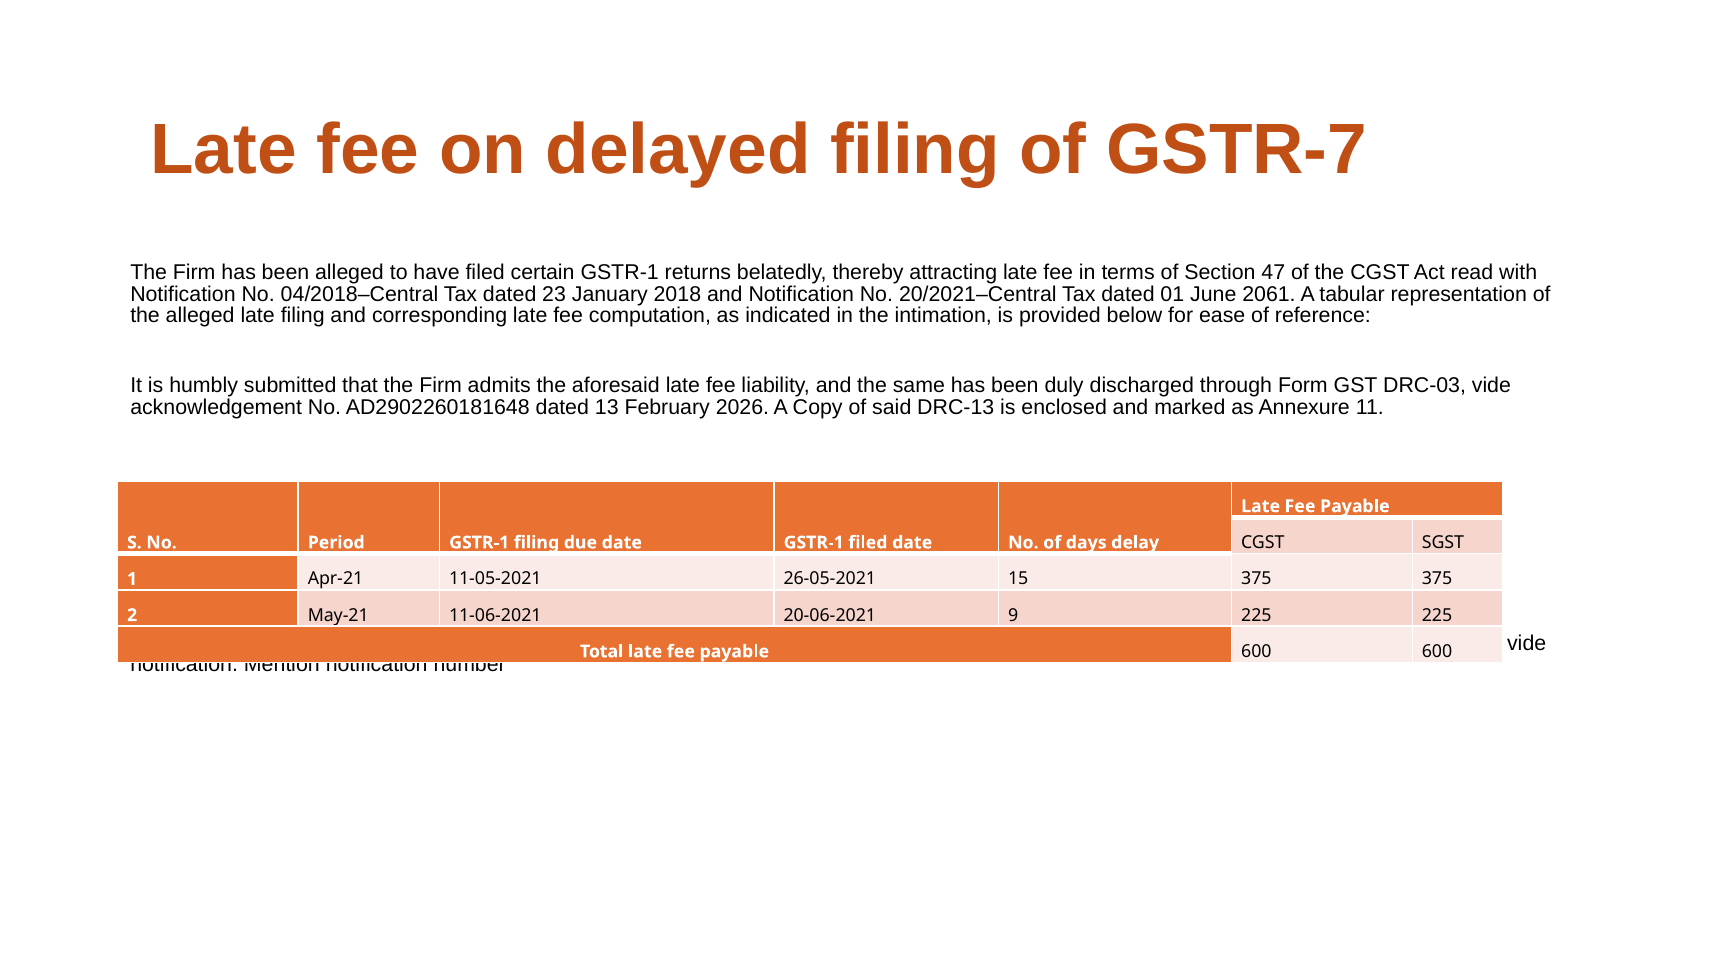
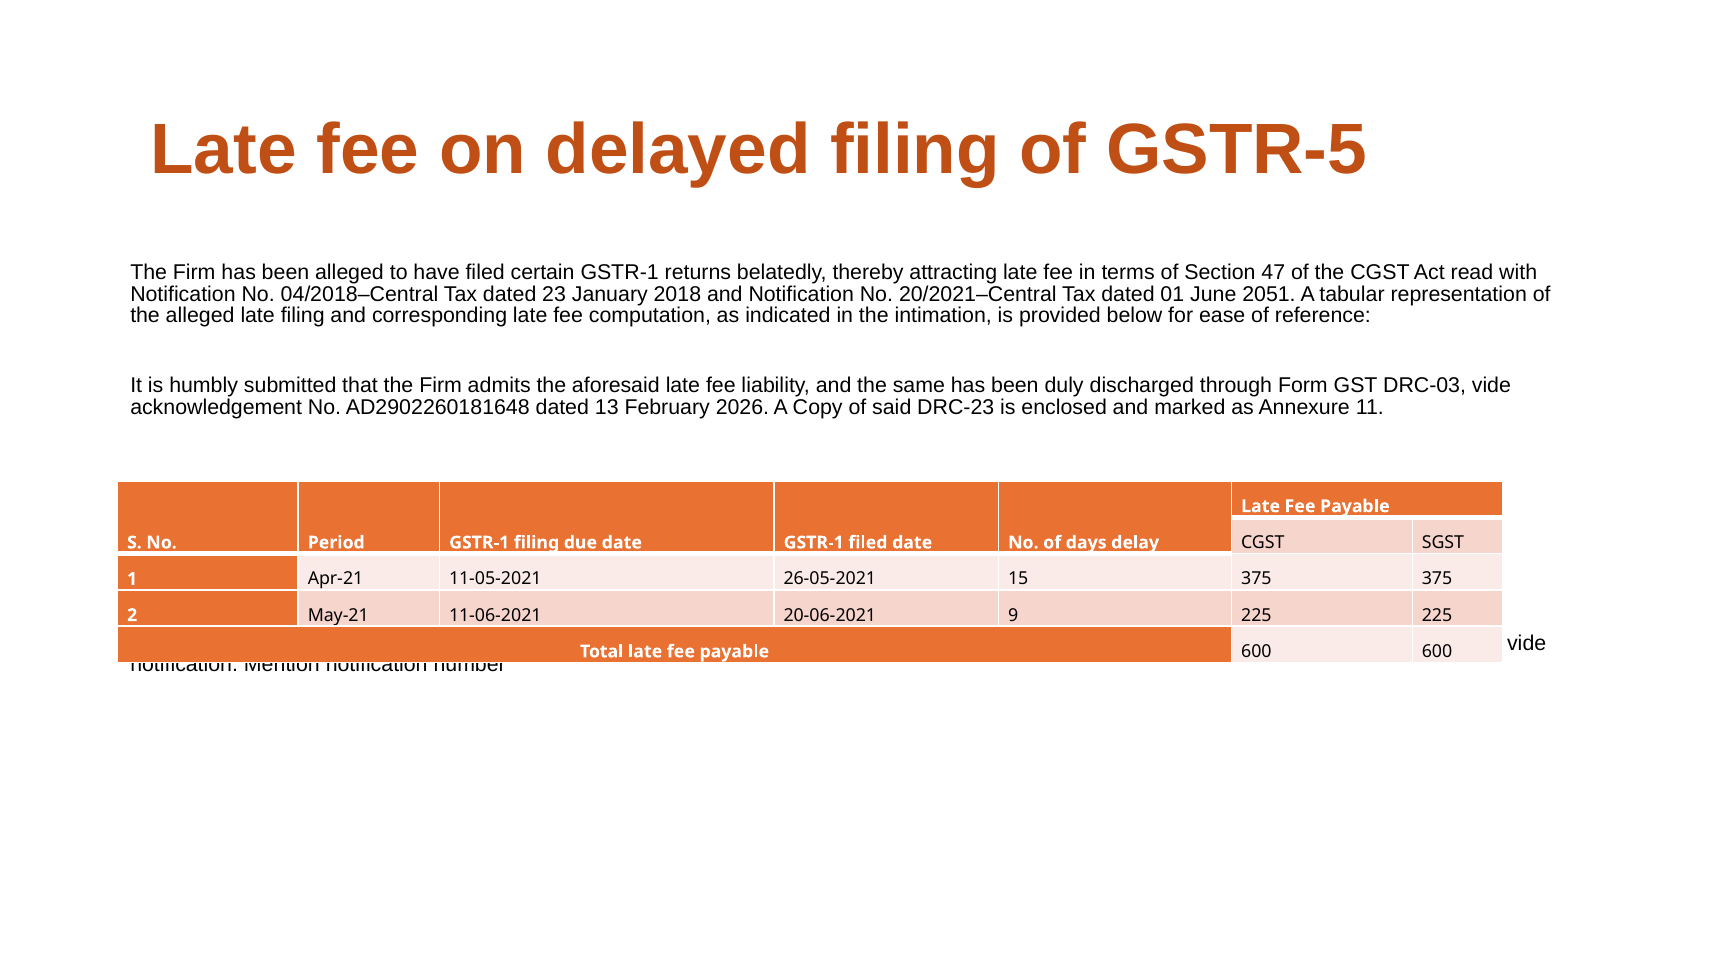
GSTR-7: GSTR-7 -> GSTR-5 (1237, 149)
2061: 2061 -> 2051 (1269, 294)
DRC-13: DRC-13 -> DRC-23 (956, 407)
